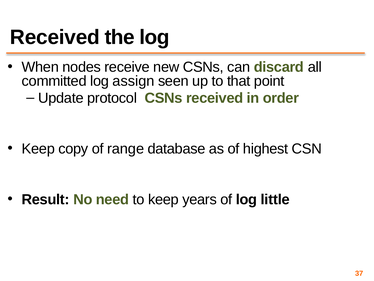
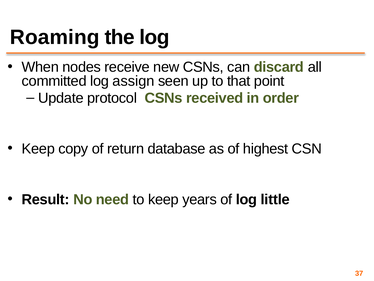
Received: Received -> Roaming (55, 37)
range: range -> return (126, 149)
